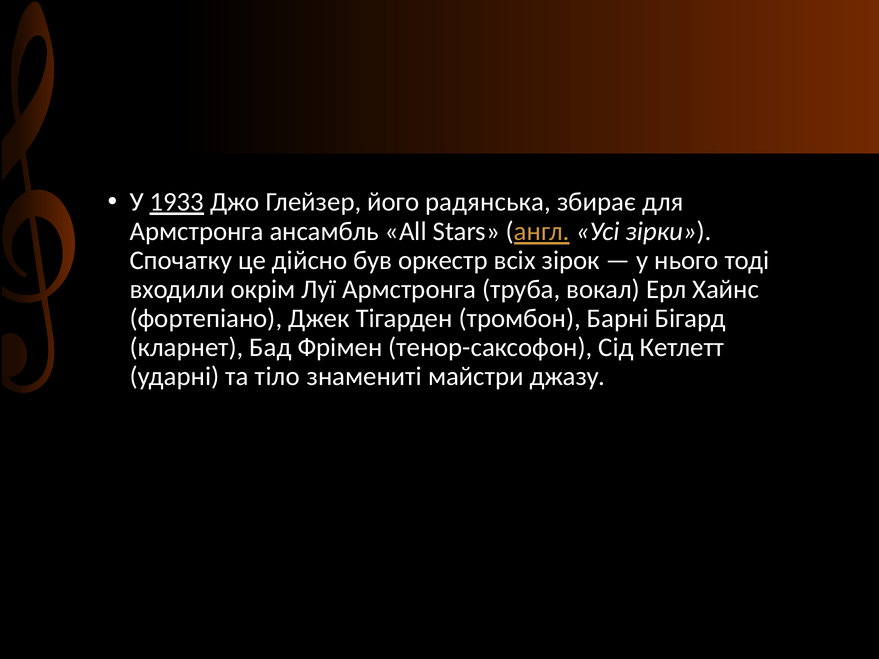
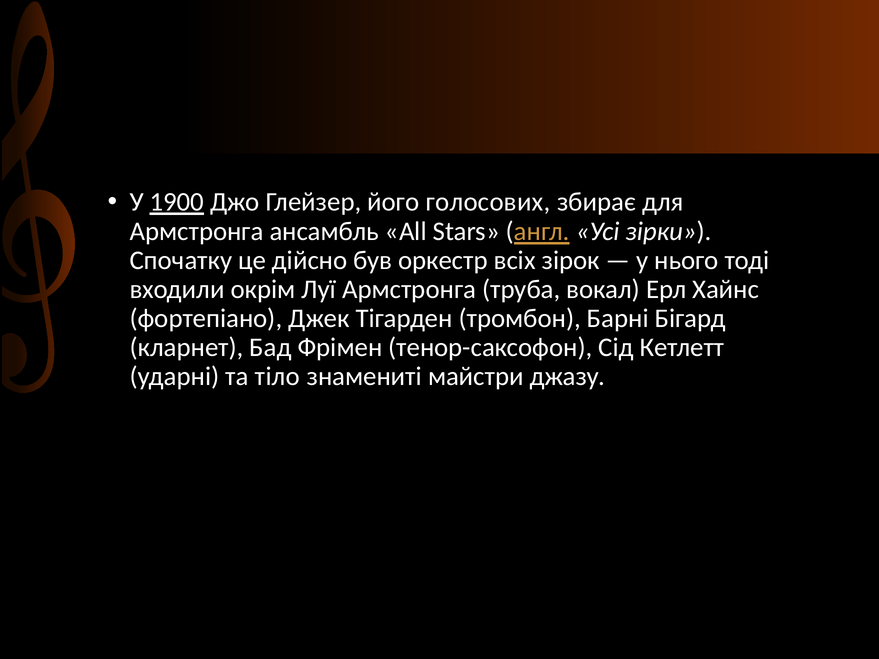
1933: 1933 -> 1900 (177, 202)
радянська: радянська -> голосових (488, 202)
